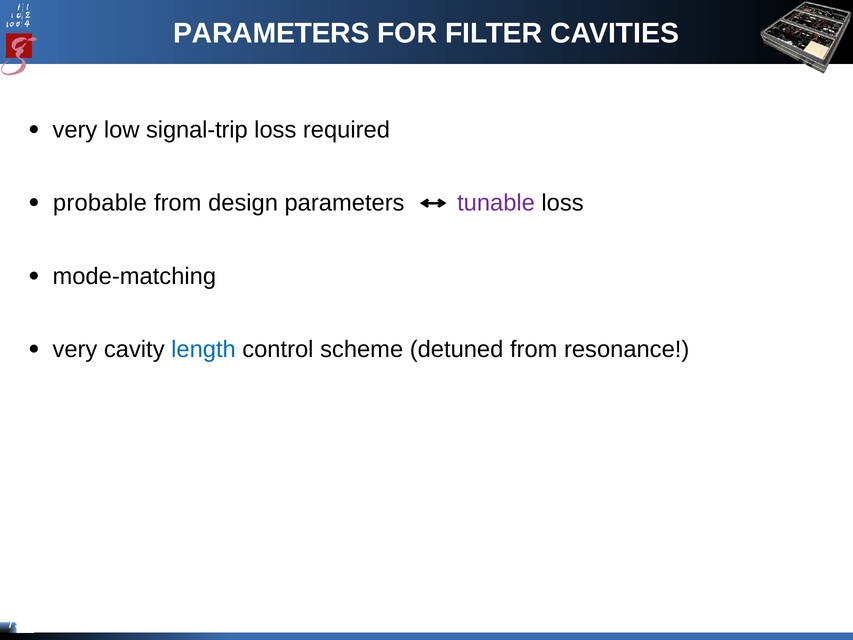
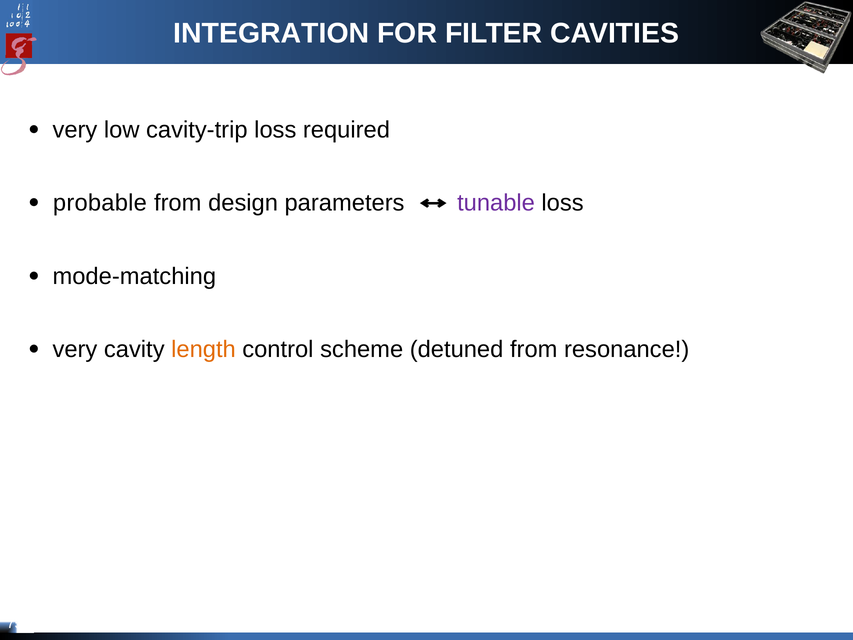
PARAMETERS: PARAMETERS -> INTEGRATION (271, 33)
signal-trip: signal-trip -> cavity-trip (197, 130)
length colour: blue -> orange (203, 349)
